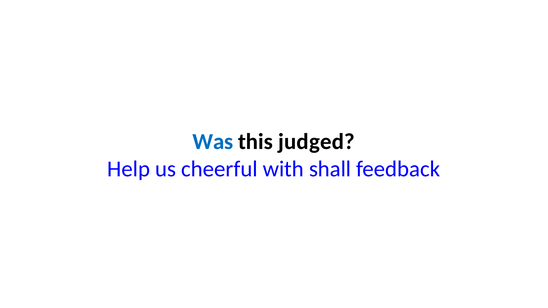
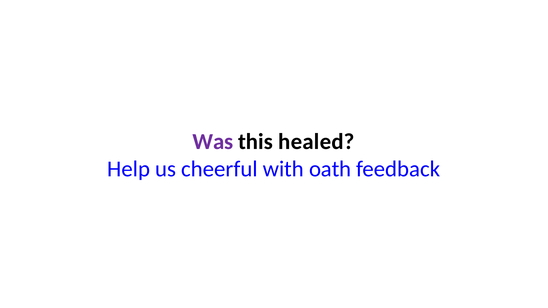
Was colour: blue -> purple (213, 142)
judged: judged -> healed (316, 142)
shall: shall -> oath (330, 169)
